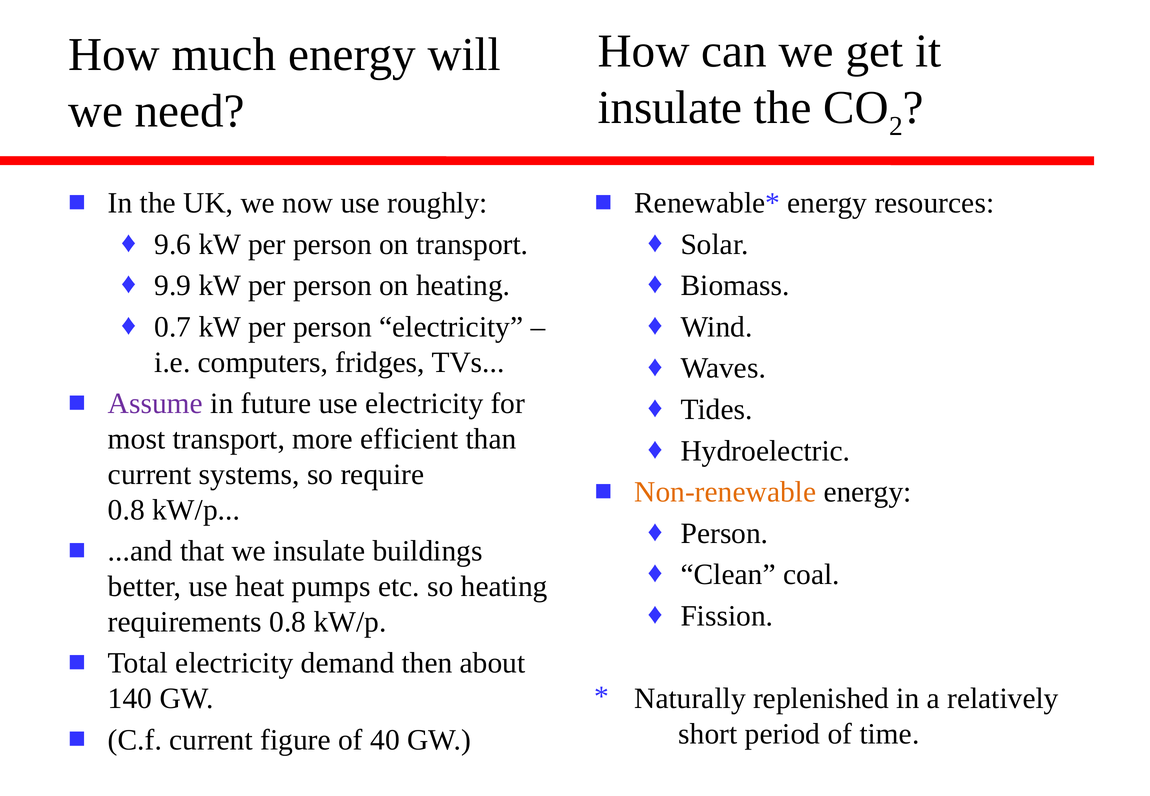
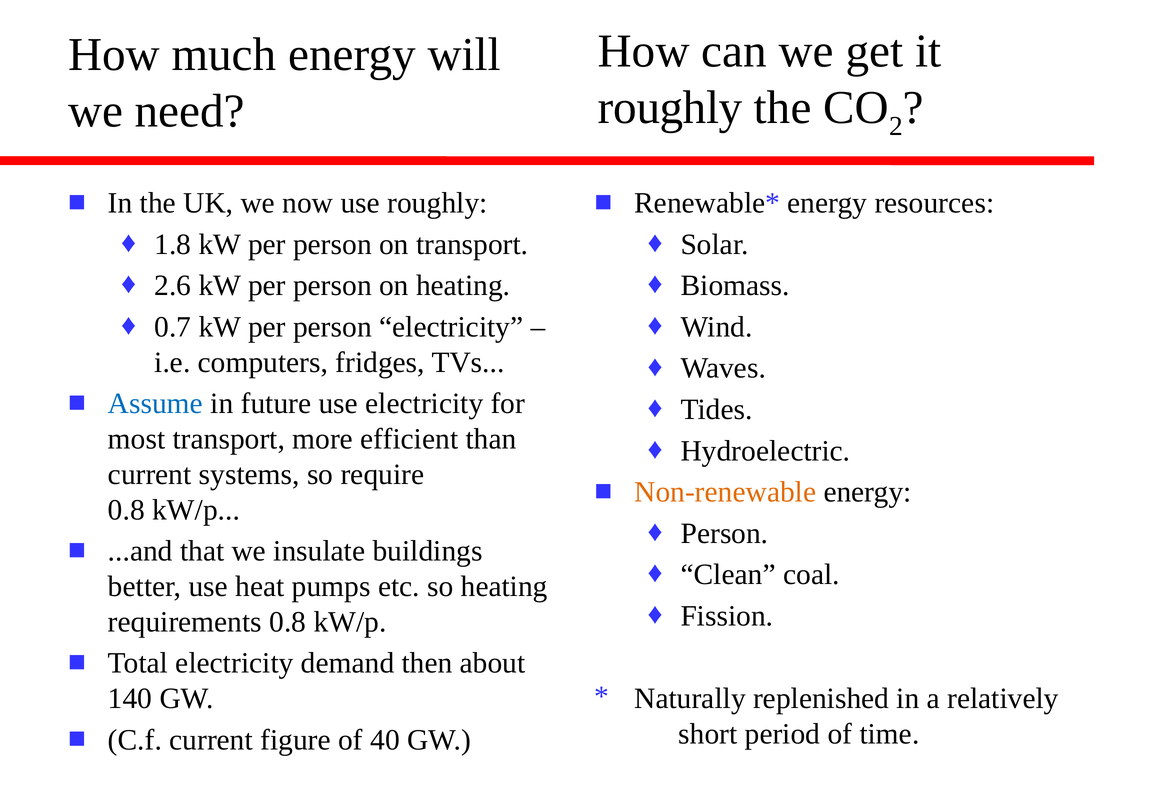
insulate: insulate -> roughly (670, 108)
9.6: 9.6 -> 1.8 (173, 244)
9.9: 9.9 -> 2.6 (173, 286)
Assume colour: purple -> blue (155, 404)
